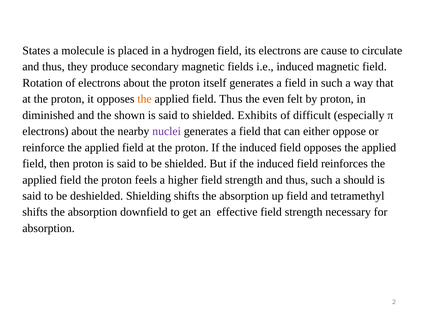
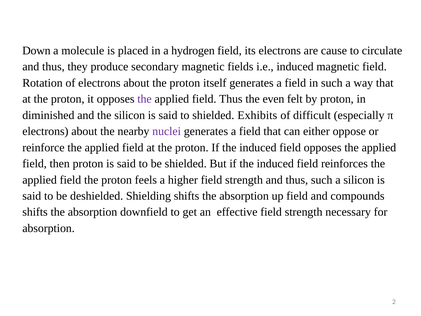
States: States -> Down (36, 51)
the colour: orange -> purple (145, 99)
the shown: shown -> silicon (130, 115)
a should: should -> silicon (359, 180)
tetramethyl: tetramethyl -> compounds (358, 196)
